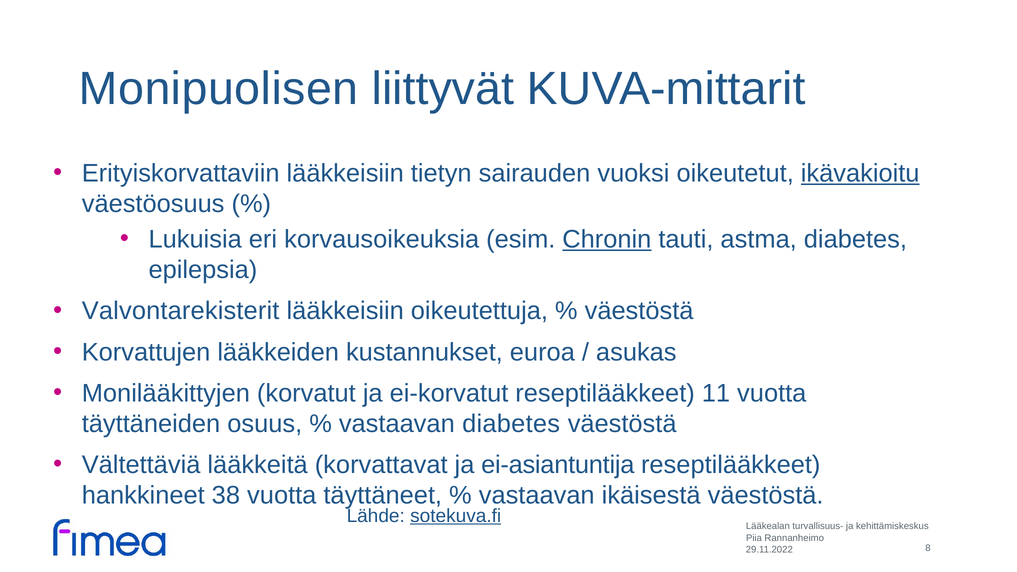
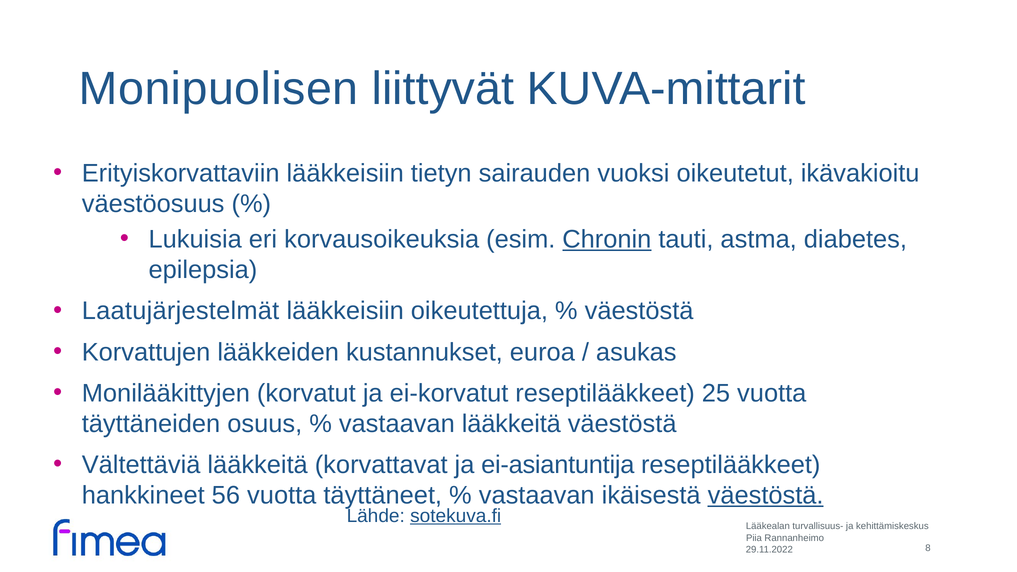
ikävakioitu underline: present -> none (860, 173)
Valvontarekisterit: Valvontarekisterit -> Laatujärjestelmät (181, 311)
11: 11 -> 25 (716, 393)
vastaavan diabetes: diabetes -> lääkkeitä (511, 424)
38: 38 -> 56 (226, 495)
väestöstä underline: none -> present (766, 495)
